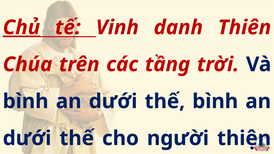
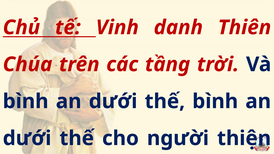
Chủ underline: present -> none (21, 27)
